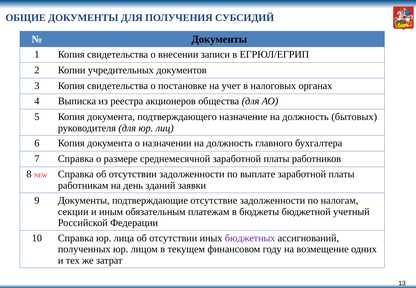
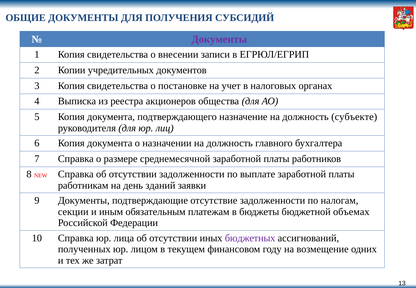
Документы colour: black -> purple (219, 39)
бытовых: бытовых -> субъекте (354, 117)
учетный: учетный -> объемах (351, 212)
